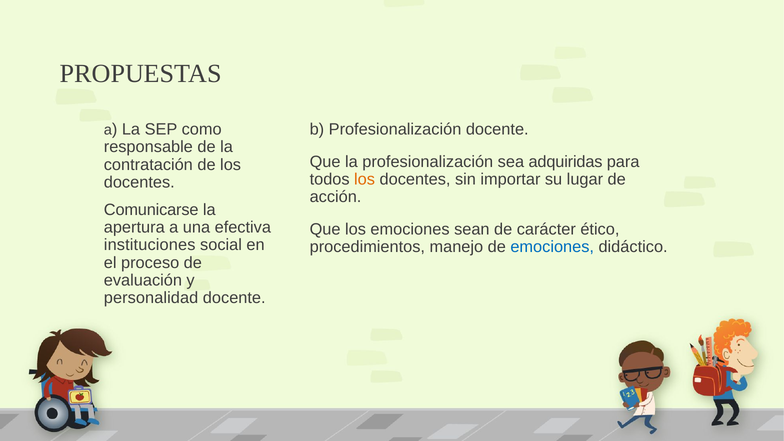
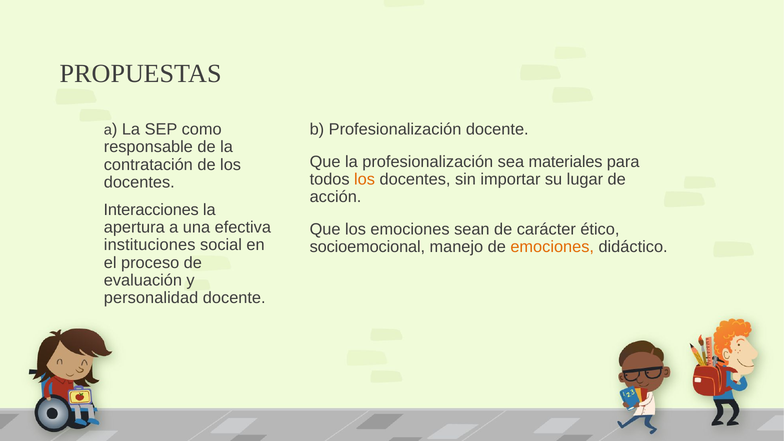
adquiridas: adquiridas -> materiales (566, 162)
Comunicarse: Comunicarse -> Interacciones (151, 210)
procedimientos: procedimientos -> socioemocional (367, 247)
emociones colour: blue -> orange (552, 247)
